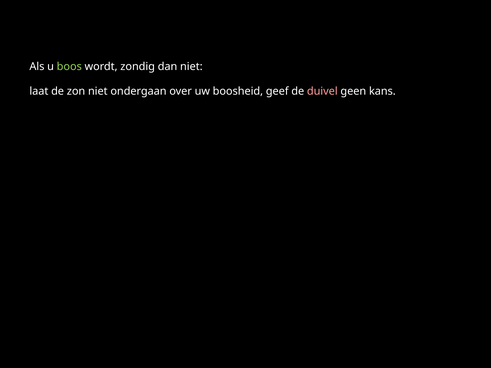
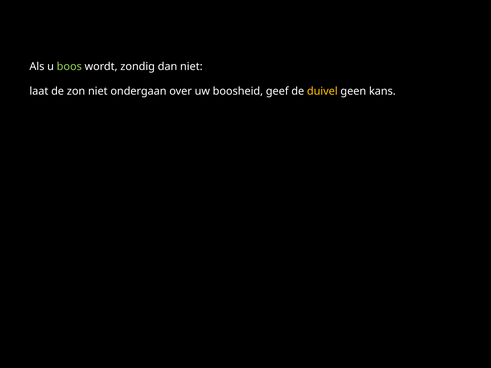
duivel colour: pink -> yellow (322, 91)
